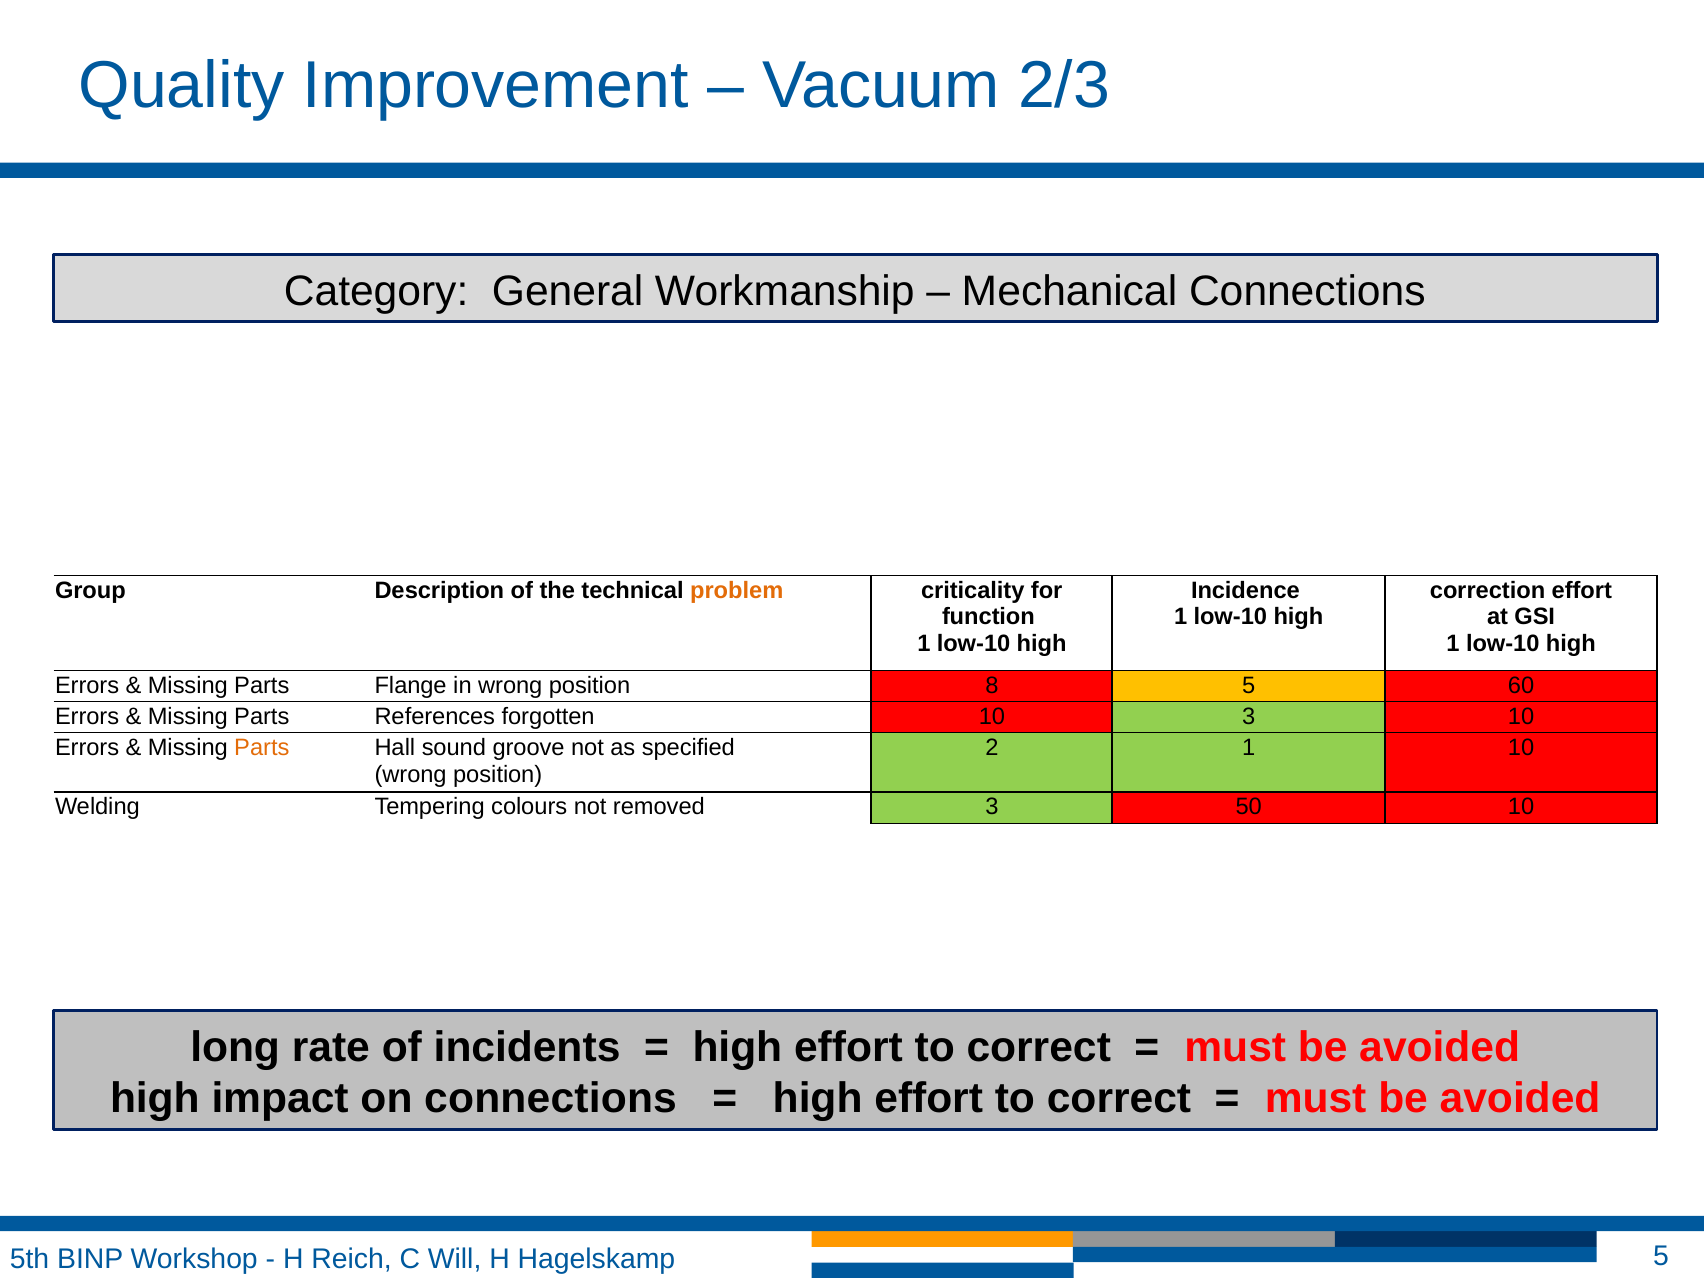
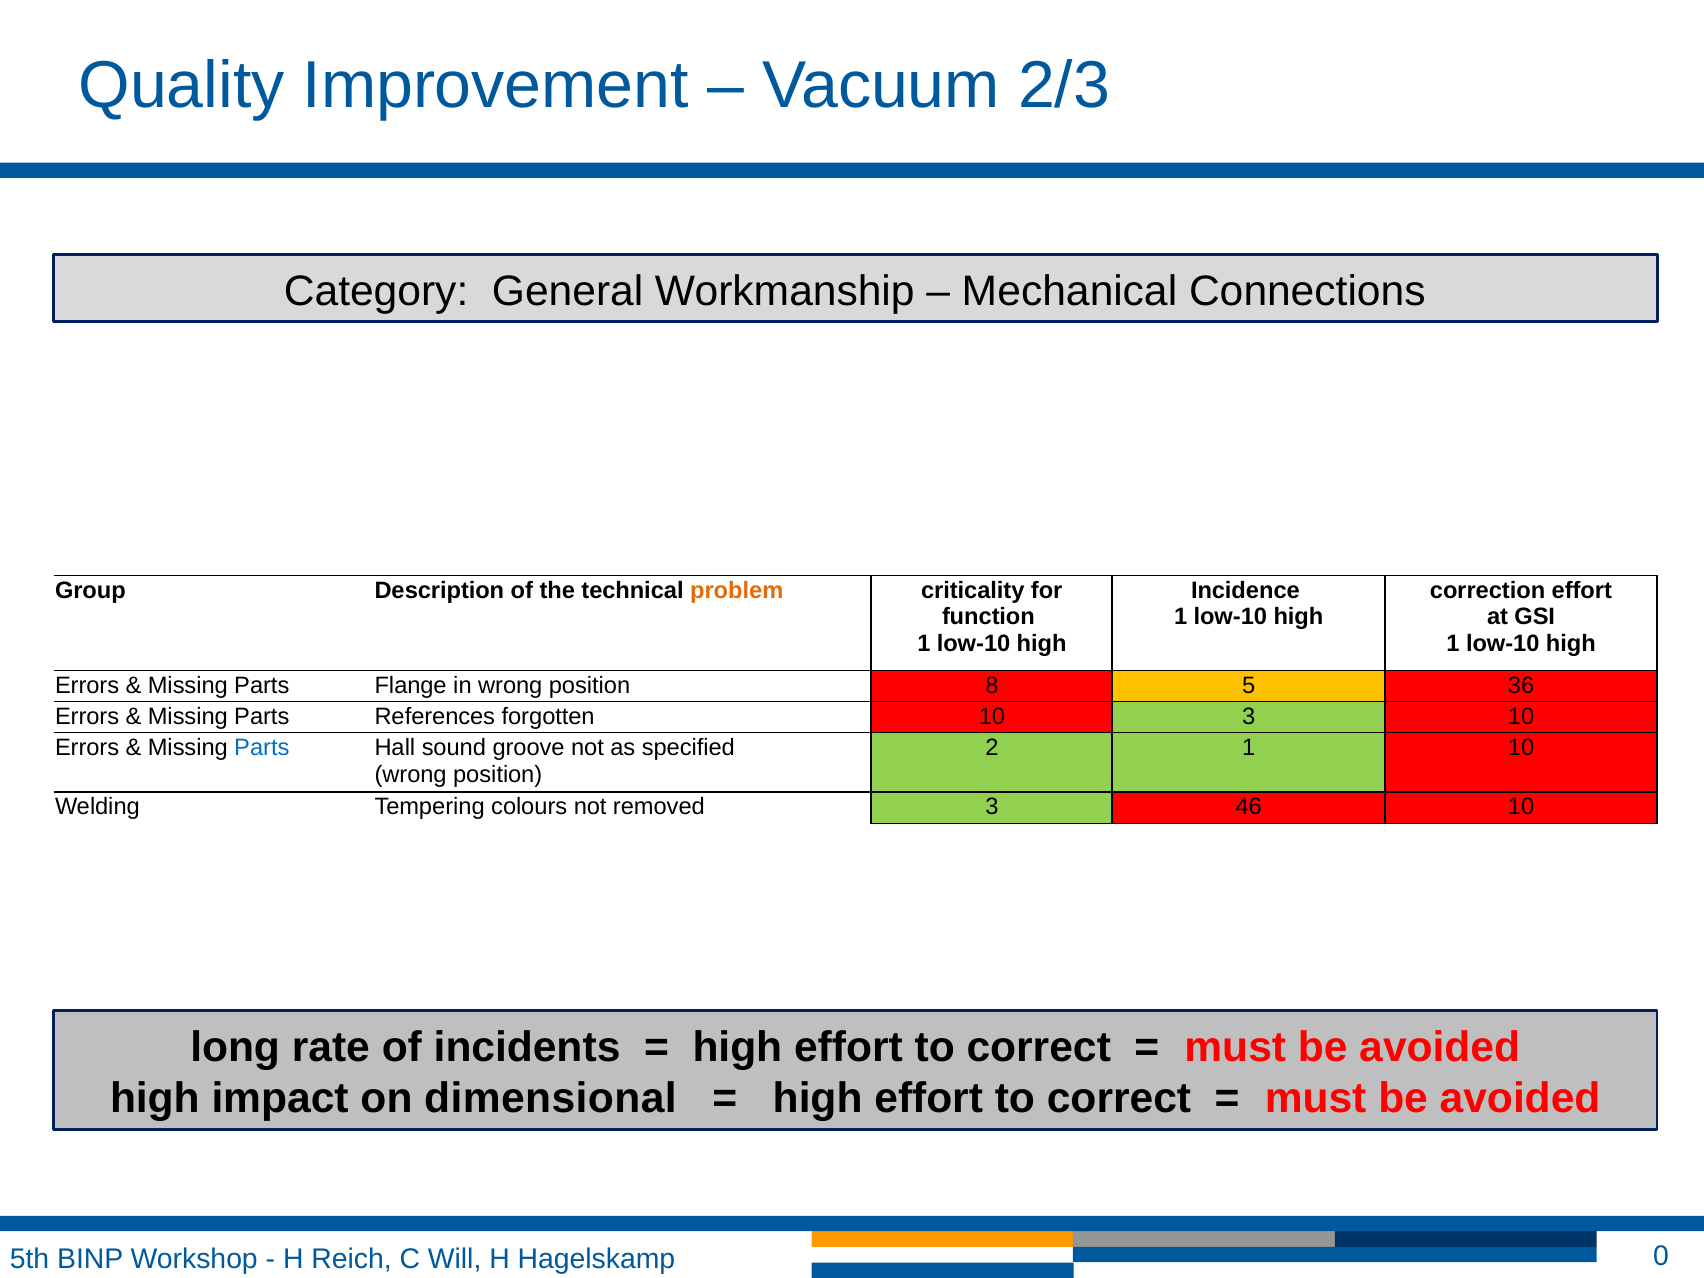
60: 60 -> 36 (1521, 686)
Parts colour: orange -> blue (262, 748)
50: 50 -> 46 (1249, 807)
on connections: connections -> dimensional (550, 1099)
Hagelskamp 5: 5 -> 0 (1661, 1257)
